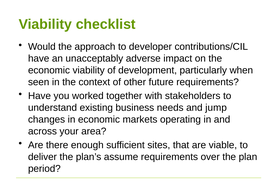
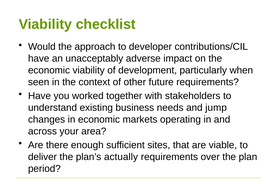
assume: assume -> actually (121, 157)
